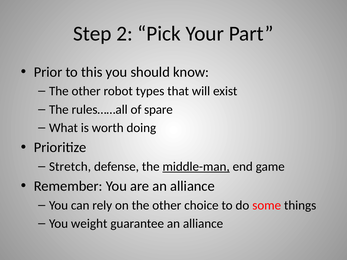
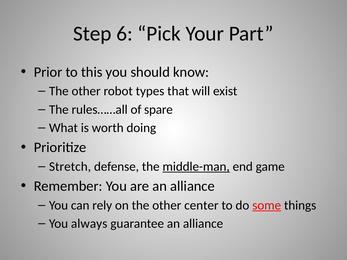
2: 2 -> 6 (124, 34)
choice: choice -> center (201, 205)
some underline: none -> present (267, 205)
weight: weight -> always (89, 224)
